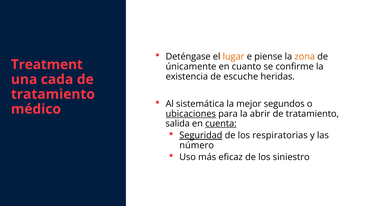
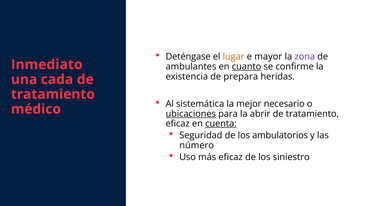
piense: piense -> mayor (268, 57)
zona colour: orange -> purple (305, 57)
Treatment: Treatment -> Inmediato (47, 65)
únicamente: únicamente -> ambulantes (191, 67)
cuanto underline: none -> present (247, 67)
escuche: escuche -> prepara (241, 76)
segundos: segundos -> necesario (284, 104)
salida: salida -> eficaz (178, 124)
Seguridad underline: present -> none (201, 135)
respiratorias: respiratorias -> ambulatorios (280, 135)
